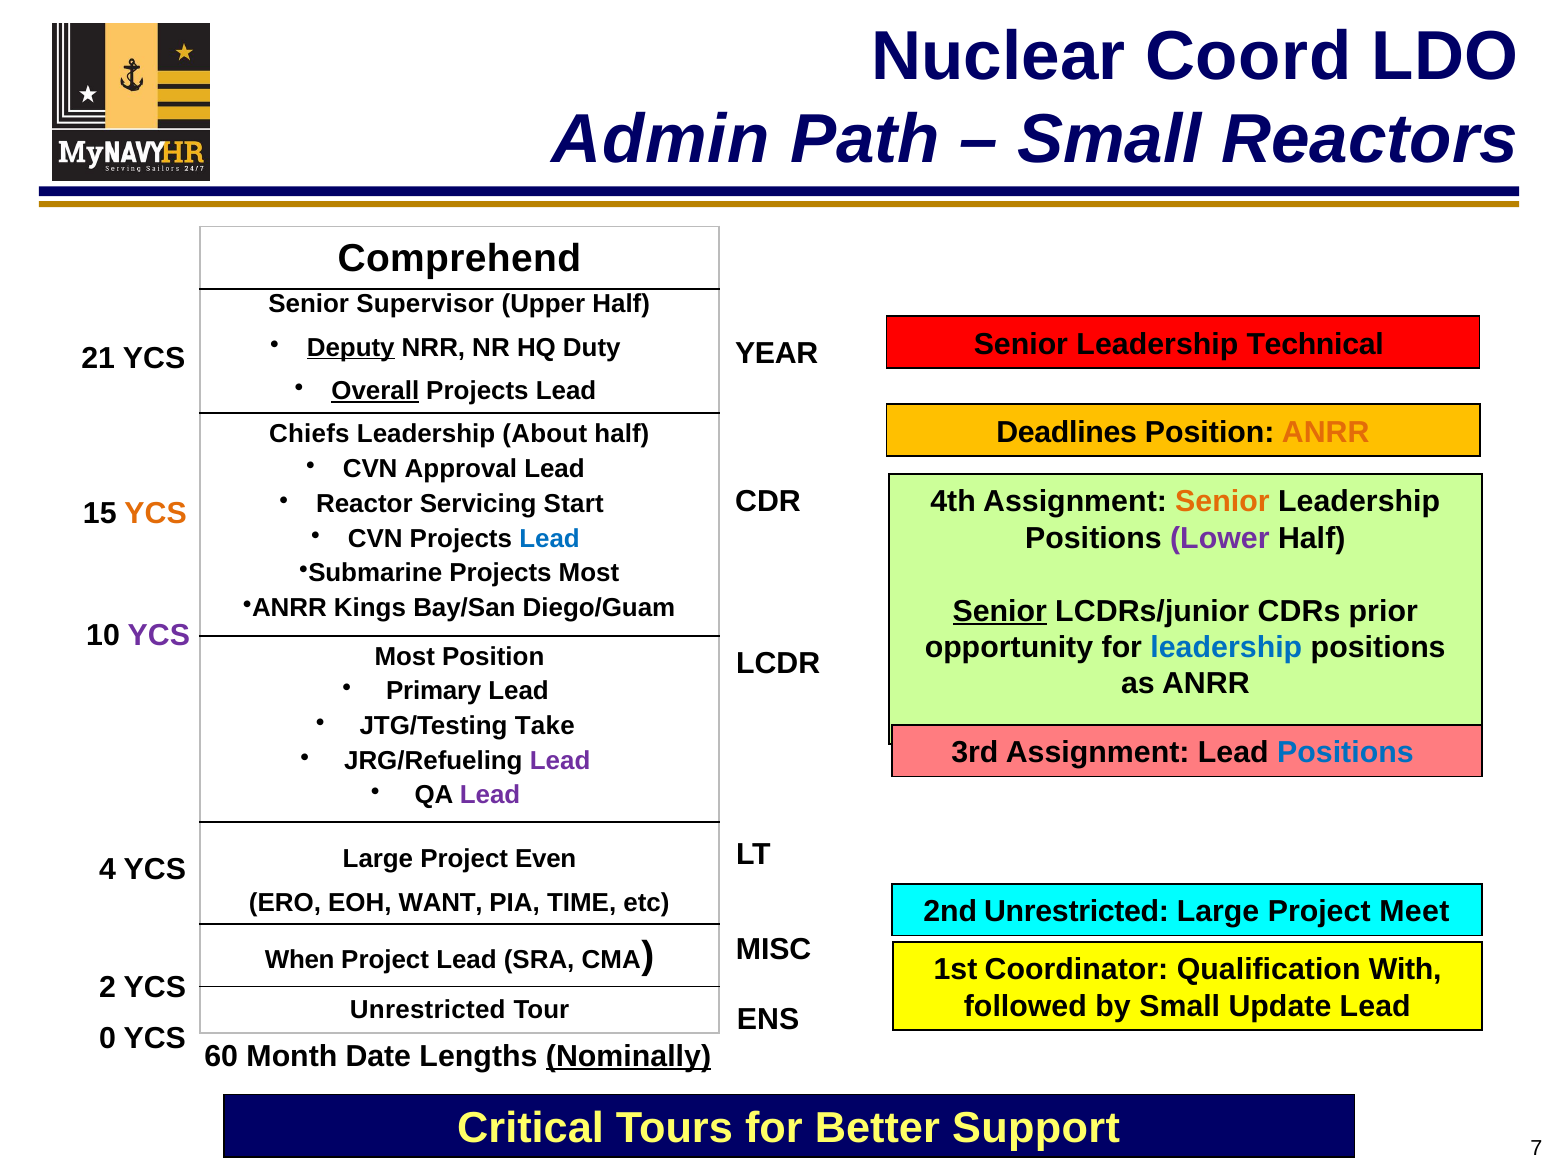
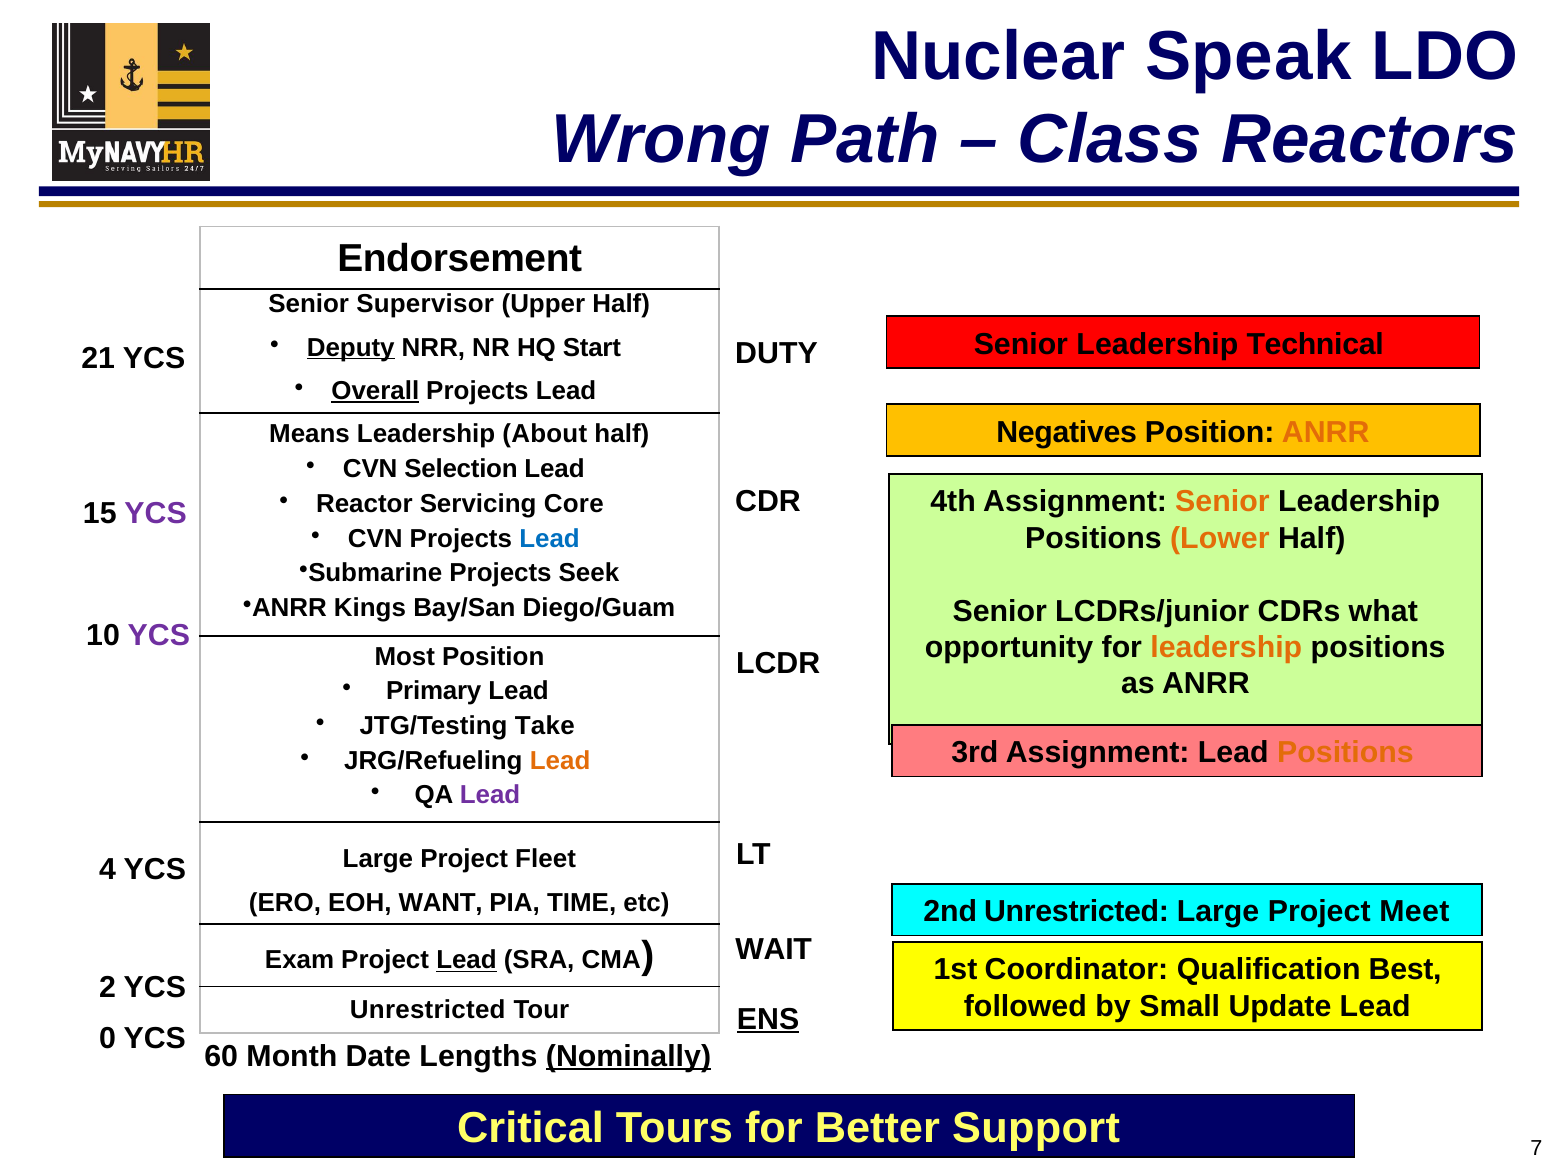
Coord: Coord -> Speak (1248, 57)
Admin: Admin -> Wrong (661, 140)
Small: Small -> Class (1110, 140)
Comprehend: Comprehend -> Endorsement (460, 258)
Duty: Duty -> Start (592, 347)
YEAR: YEAR -> DUTY (776, 353)
Deadlines: Deadlines -> Negatives (1067, 432)
Chiefs: Chiefs -> Means (310, 434)
Approval: Approval -> Selection (461, 469)
Start: Start -> Core (574, 504)
YCS colour: orange -> purple (156, 513)
Lower colour: purple -> orange (1220, 538)
Projects Most: Most -> Seek (589, 573)
Senior underline: present -> none (1000, 611)
prior: prior -> what (1383, 611)
leadership colour: blue -> orange (1226, 647)
Positions colour: blue -> orange (1345, 753)
Lead colour: purple -> orange (560, 760)
Even: Even -> Fleet (546, 859)
MISC: MISC -> WAIT (774, 949)
When: When -> Exam (300, 960)
Lead underline: none -> present (466, 960)
With: With -> Best (1405, 969)
ENS underline: none -> present (768, 1019)
